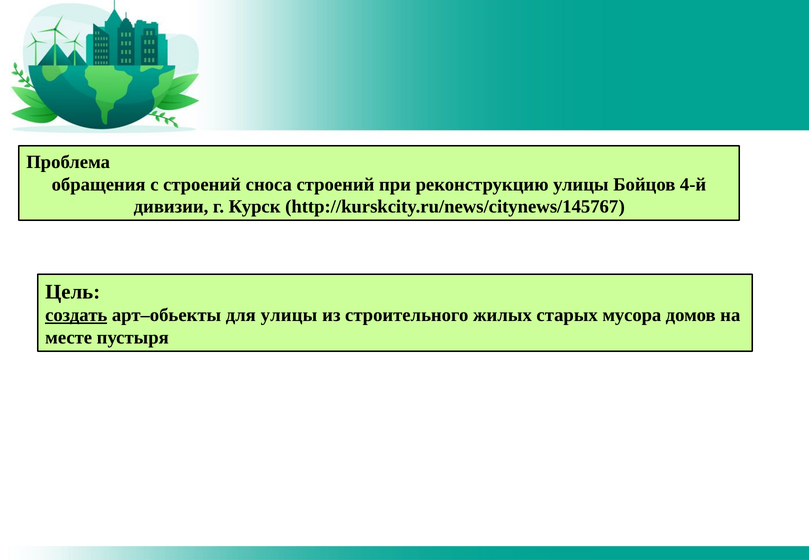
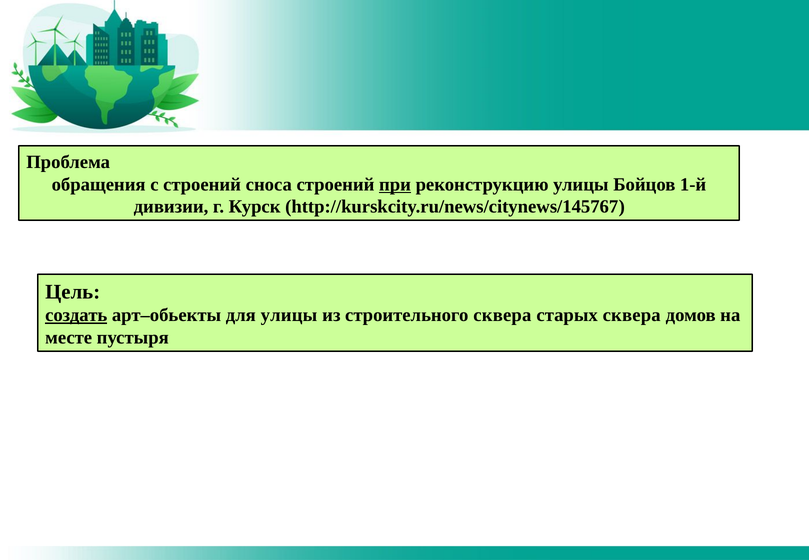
при underline: none -> present (395, 184)
4-й: 4-й -> 1-й (693, 184)
строительного жилых: жилых -> сквера (502, 315)
старых мусора: мусора -> сквера (632, 315)
